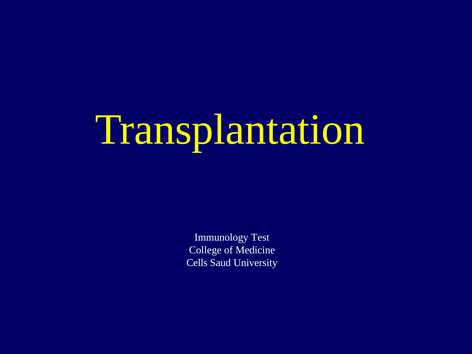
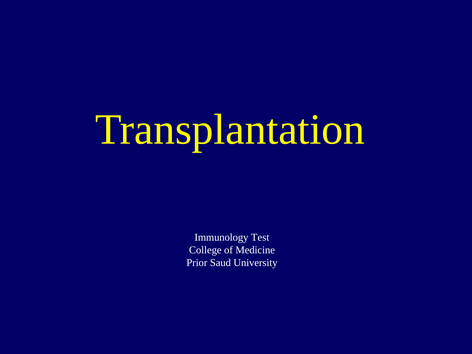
Cells: Cells -> Prior (197, 263)
